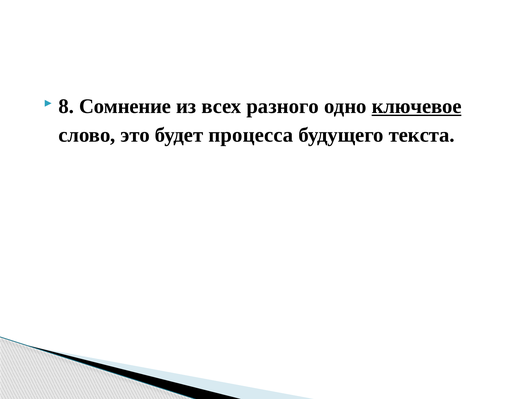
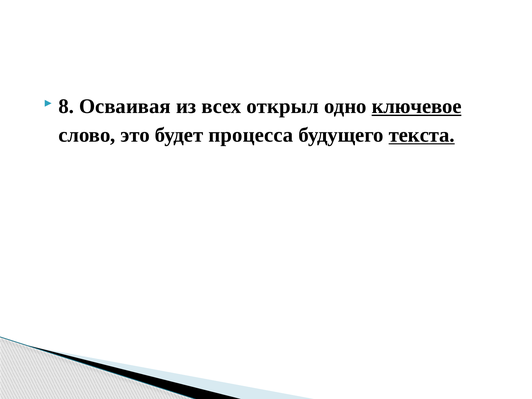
Сомнение: Сомнение -> Осваивая (125, 106)
разного: разного -> открыл (283, 106)
текста underline: none -> present (422, 135)
